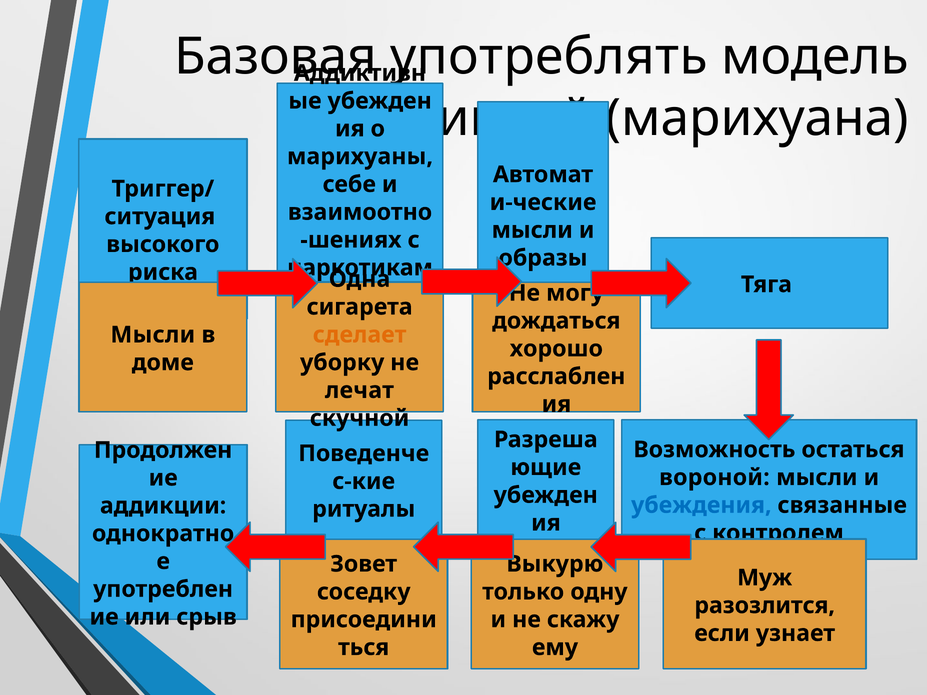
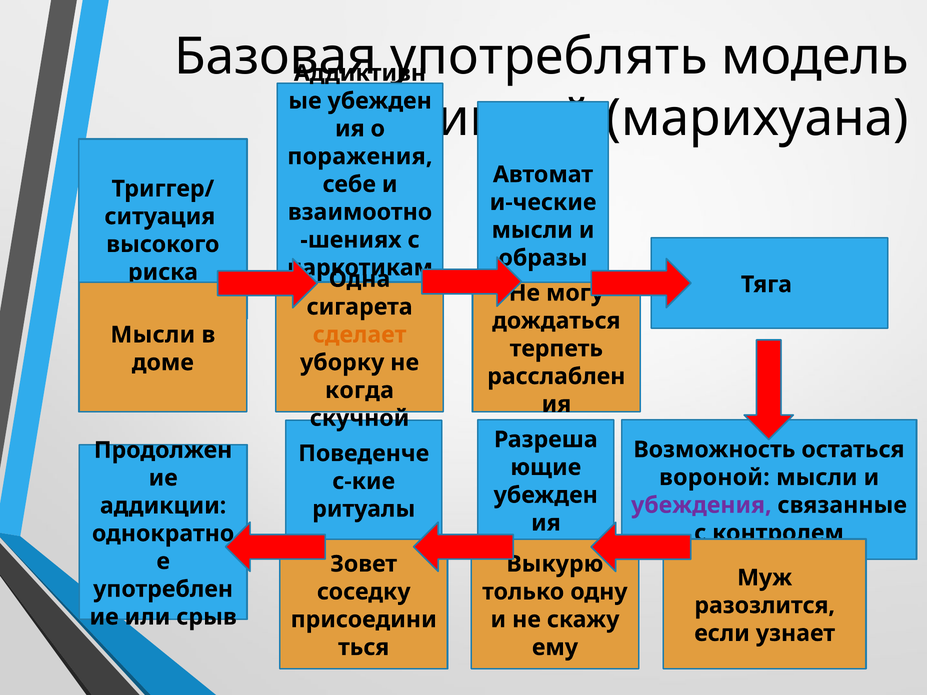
марихуаны: марихуаны -> поражения (360, 157)
хорошо: хорошо -> терпеть (556, 349)
лечат: лечат -> когда (359, 390)
убеждения colour: blue -> purple (701, 505)
